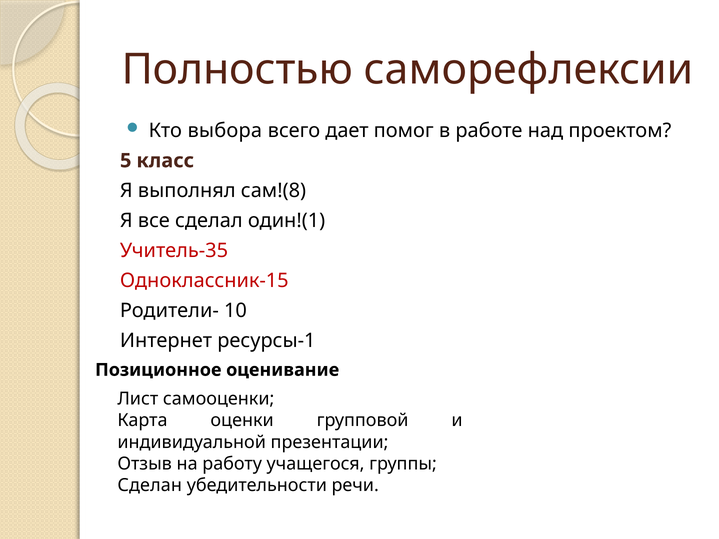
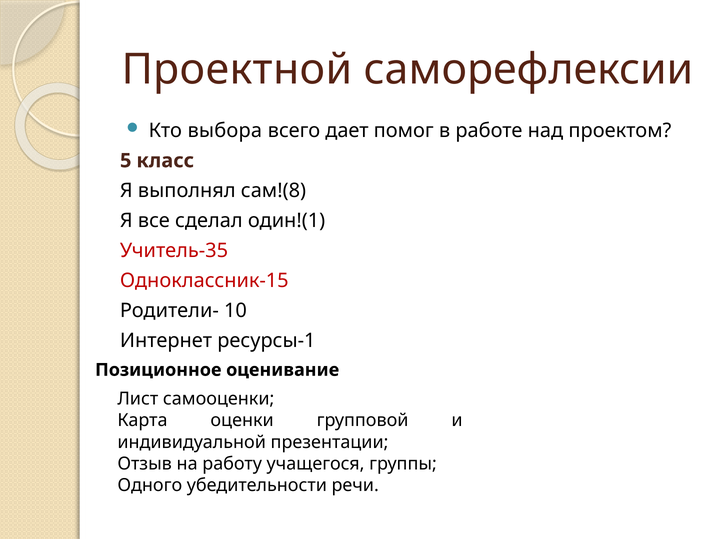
Полностью: Полностью -> Проектной (237, 70)
Сделан: Сделан -> Одного (150, 485)
